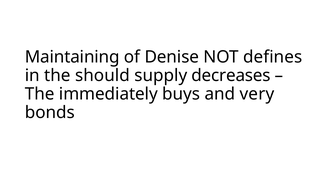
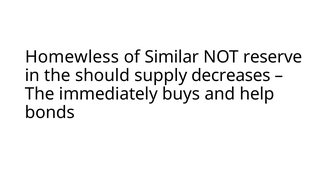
Maintaining: Maintaining -> Homewless (72, 57)
Denise: Denise -> Similar (172, 57)
defines: defines -> reserve (273, 57)
very: very -> help (257, 94)
